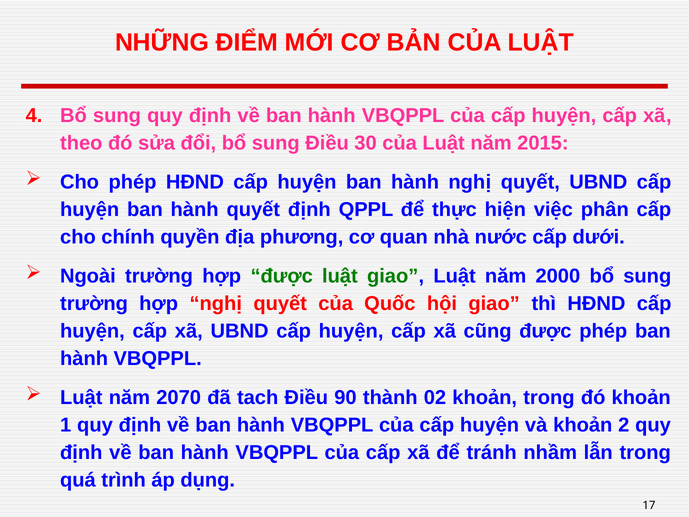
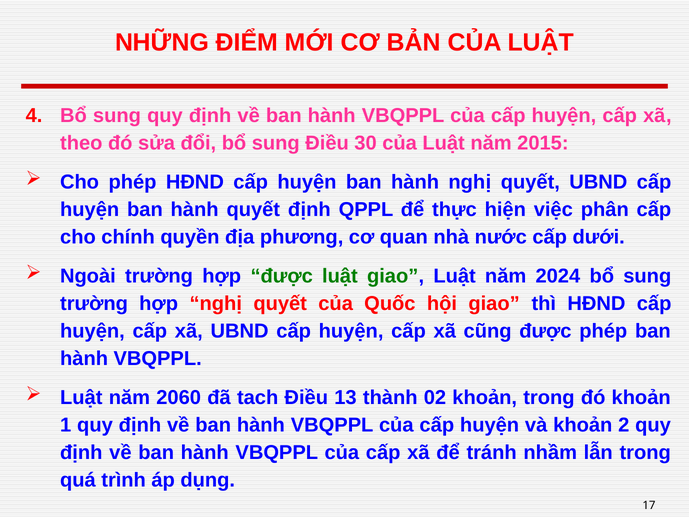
2000: 2000 -> 2024 (558, 276)
2070: 2070 -> 2060 (179, 397)
90: 90 -> 13 (345, 397)
